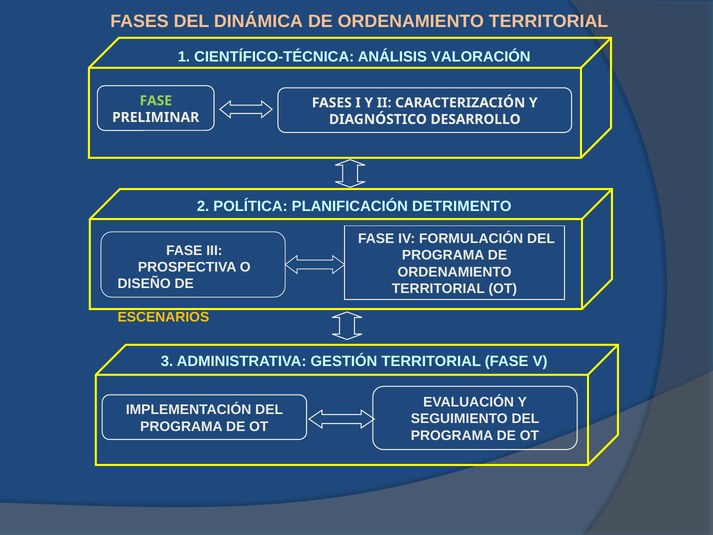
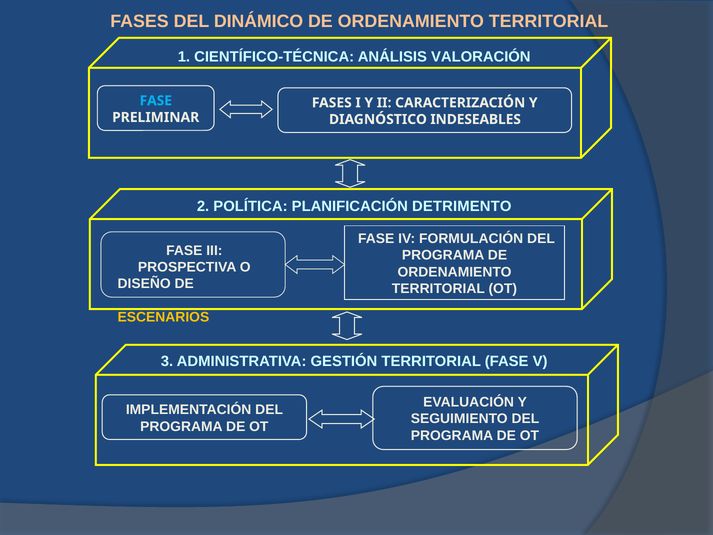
DINÁMICA: DINÁMICA -> DINÁMICO (259, 21)
FASE colour: light green -> light blue (156, 101)
DESARROLLO: DESARROLLO -> INDESEABLES (476, 119)
